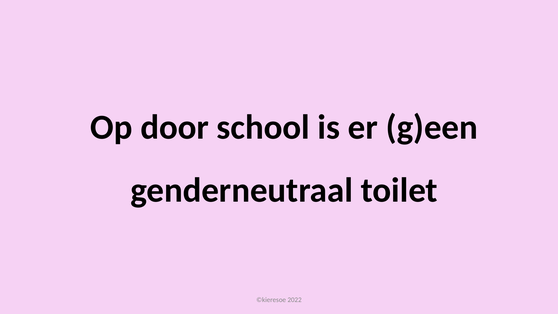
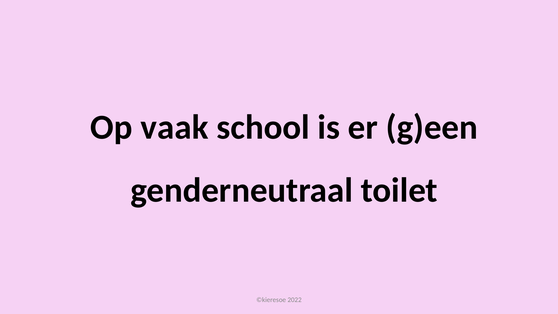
door: door -> vaak (174, 127)
